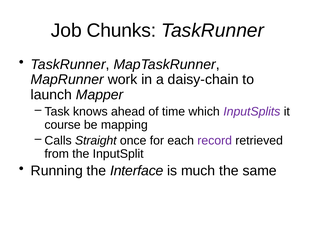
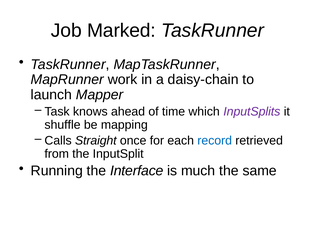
Chunks: Chunks -> Marked (121, 30)
course: course -> shuffle (63, 124)
record colour: purple -> blue (215, 140)
